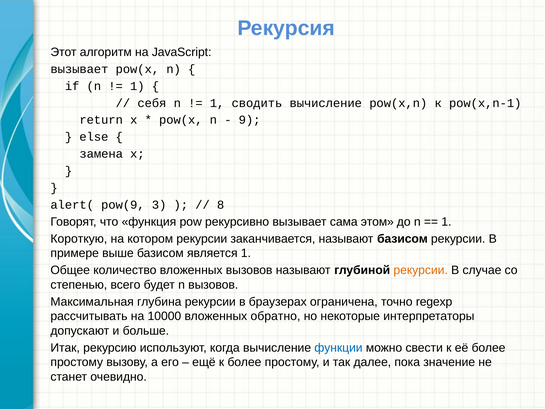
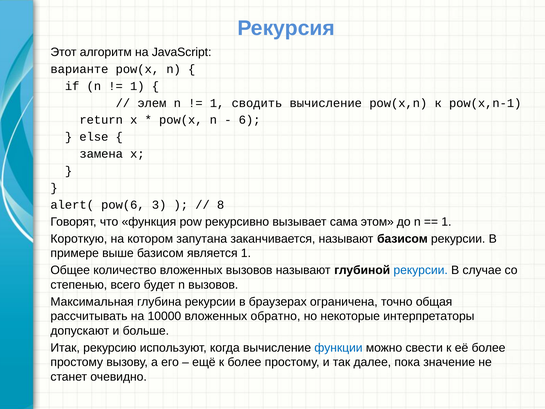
вызывает: вызывает -> варианте (79, 69)
себя: себя -> элем (152, 103)
9: 9 -> 6 (250, 120)
pow(9: pow(9 -> pow(6 (123, 205)
котором рекурсии: рекурсии -> запутана (202, 239)
рекурсии colour: orange -> blue (421, 270)
regexp: regexp -> общая (434, 302)
